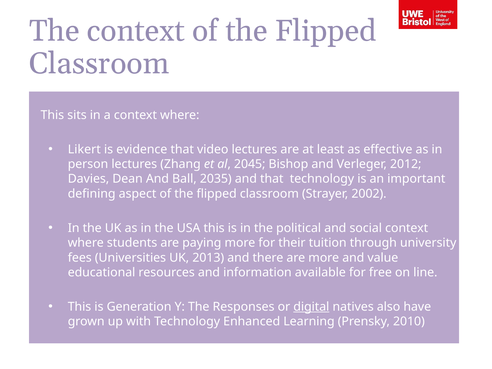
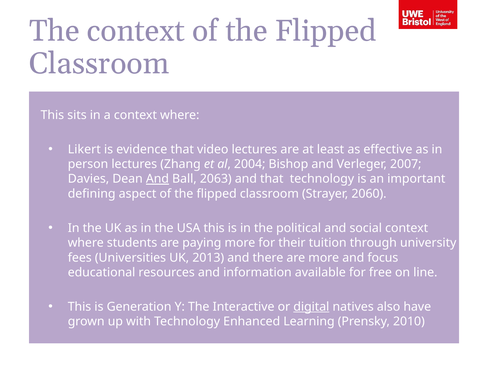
2045: 2045 -> 2004 (250, 164)
2012: 2012 -> 2007 (406, 164)
And underline: none -> present (157, 179)
2035: 2035 -> 2063 (216, 179)
2002: 2002 -> 2060 (369, 194)
value: value -> focus (383, 258)
Responses: Responses -> Interactive (244, 307)
